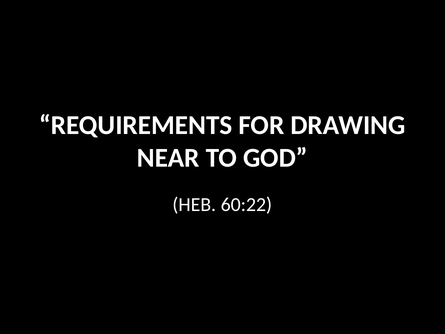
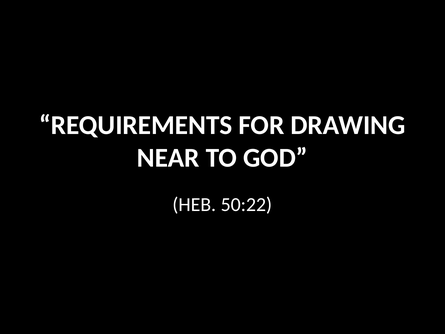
60:22: 60:22 -> 50:22 (246, 205)
